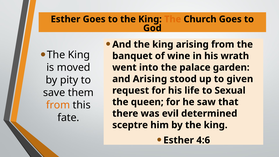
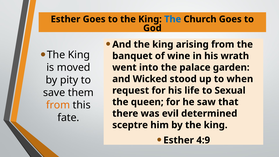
The colour: orange -> blue (173, 19)
and Arising: Arising -> Wicked (150, 79)
given: given -> when (240, 79)
4:6: 4:6 -> 4:9 (203, 140)
